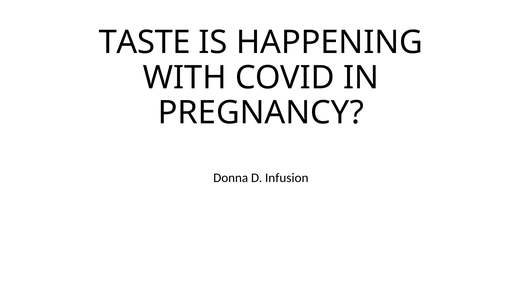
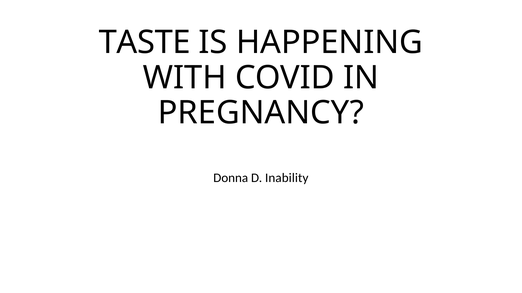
Infusion: Infusion -> Inability (287, 178)
